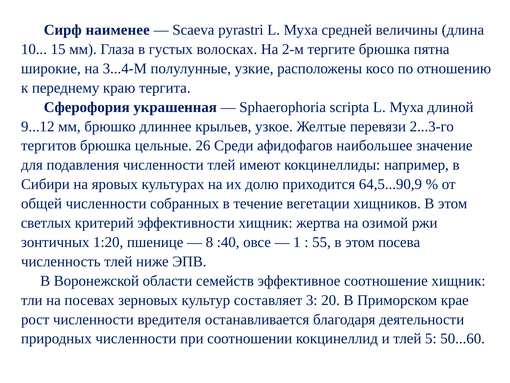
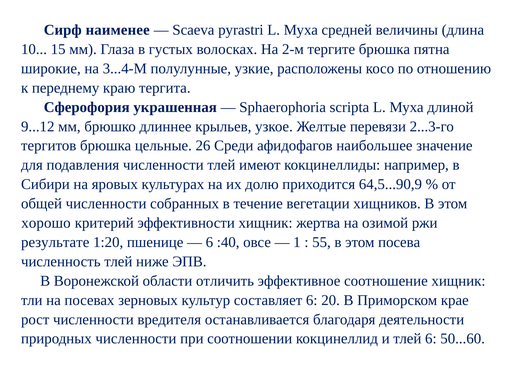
светлых: светлых -> хорошо (46, 223)
зонтичных: зонтичных -> результате (55, 242)
8: 8 -> 6 (209, 242)
семейств: семейств -> отличить (225, 280)
составляет 3: 3 -> 6 (312, 300)
тлей 5: 5 -> 6 (431, 338)
